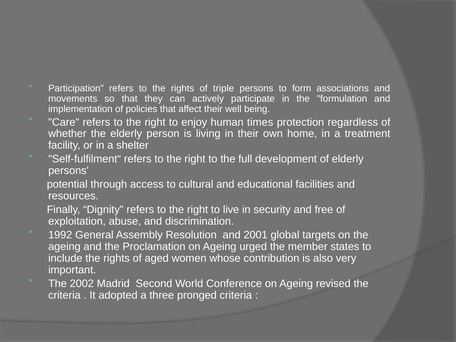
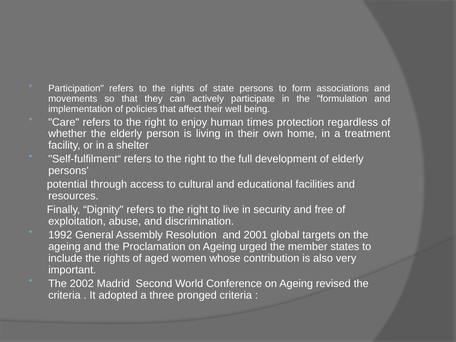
triple: triple -> state (224, 88)
